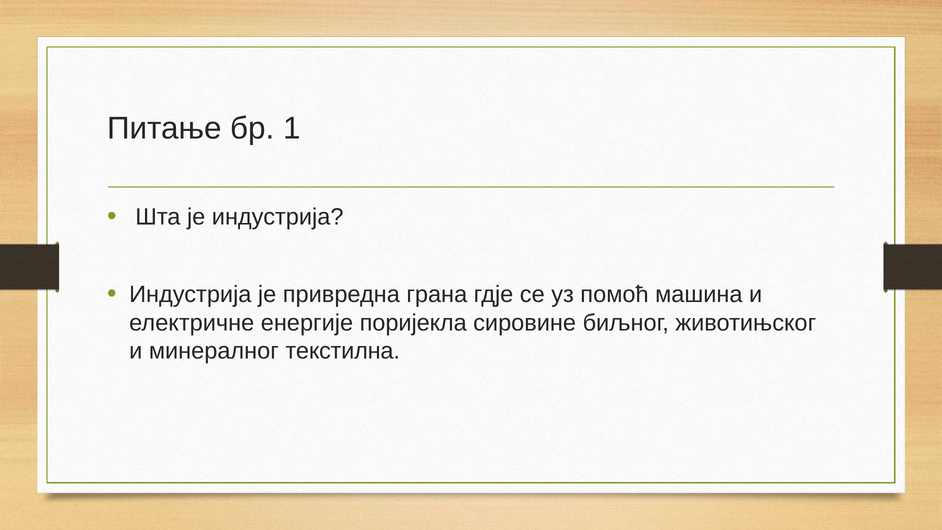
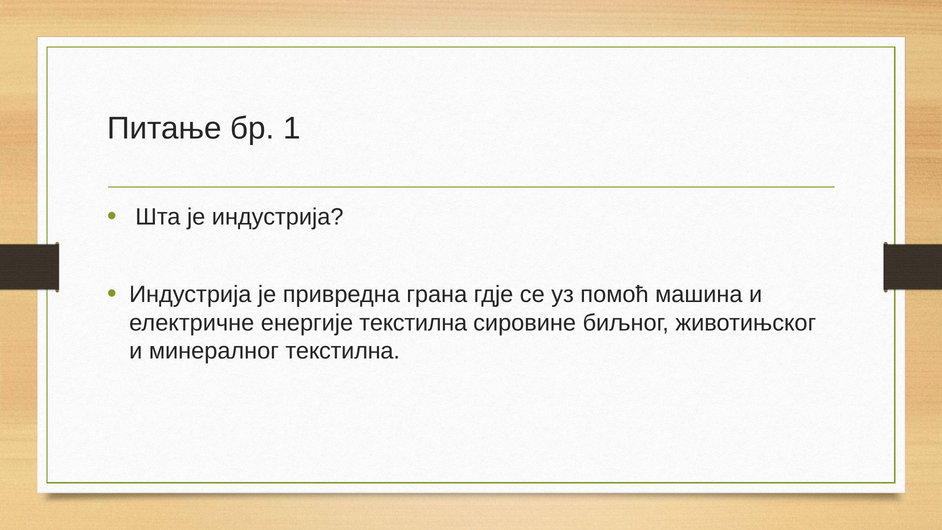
енергије поријекла: поријекла -> текстилна (413, 323)
